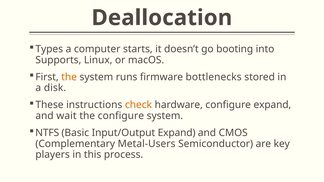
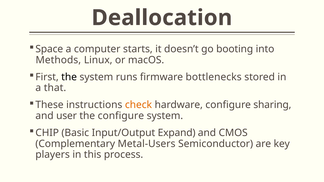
Types: Types -> Space (49, 49)
Supports: Supports -> Methods (58, 60)
the colour: orange -> black (69, 77)
disk: disk -> that (55, 88)
configure expand: expand -> sharing (272, 105)
wait: wait -> user (67, 116)
NTFS: NTFS -> CHIP (47, 133)
